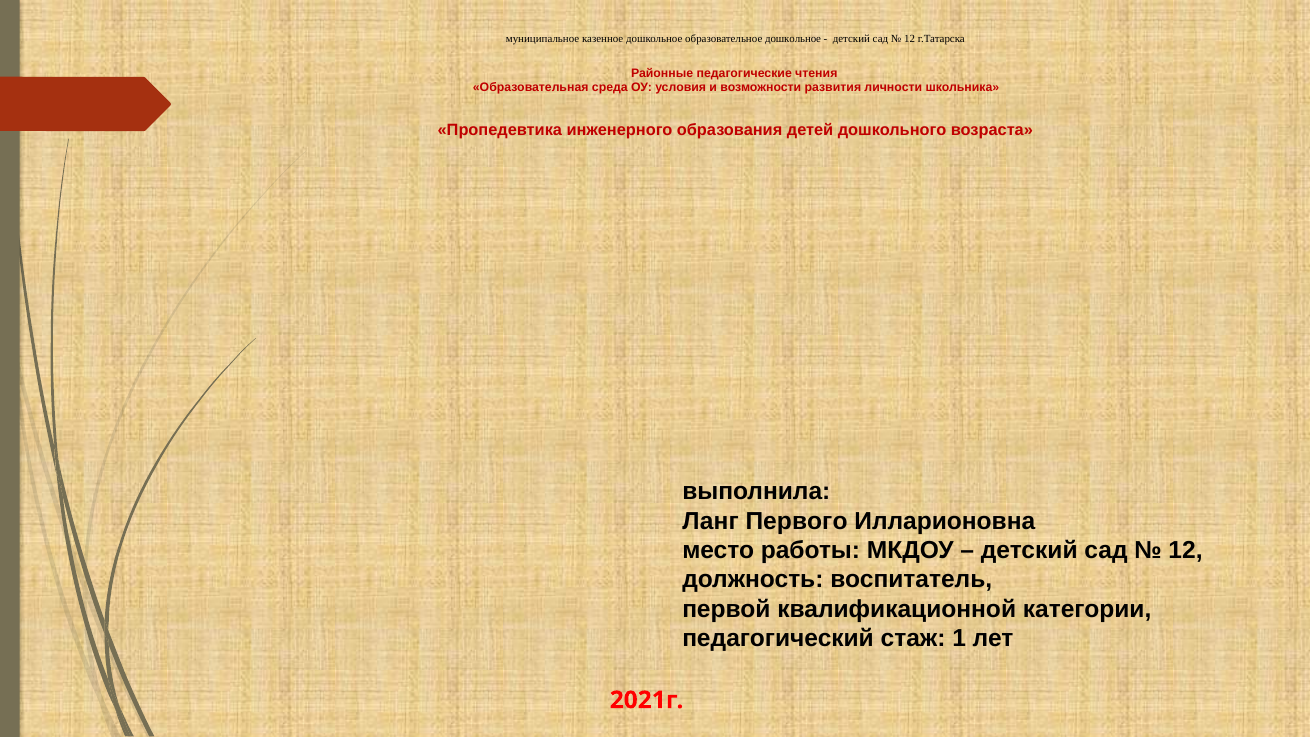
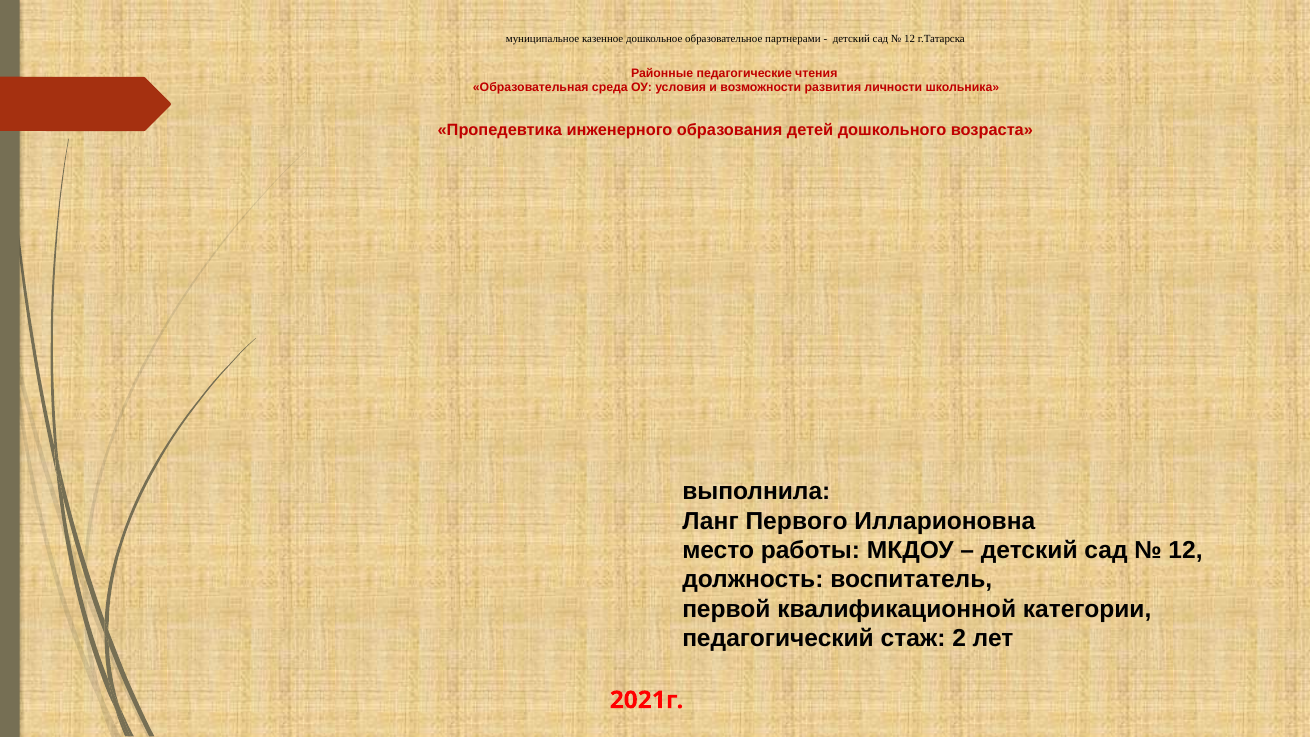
образовательное дошкольное: дошкольное -> партнерами (793, 39)
1: 1 -> 2 (959, 639)
